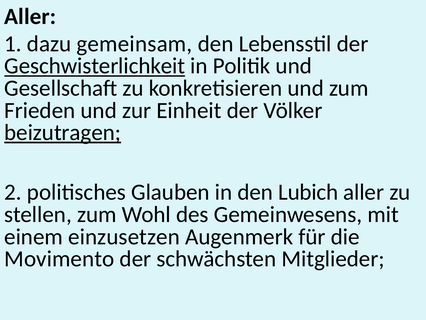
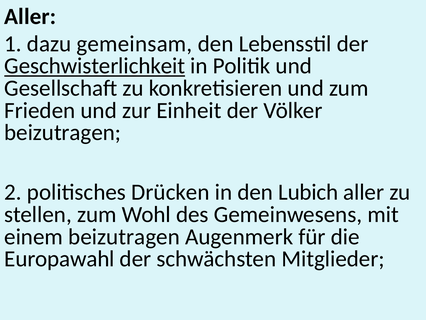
beizutragen underline: present -> none (63, 132)
Glauben: Glauben -> Drücken (170, 192)
einem einzusetzen: einzusetzen -> beizutragen (124, 236)
Movimento: Movimento -> Europawahl (59, 258)
